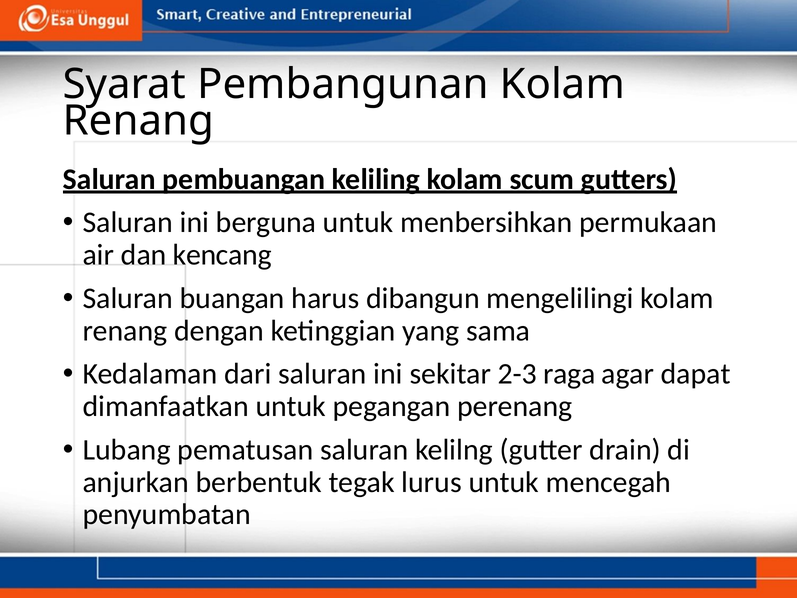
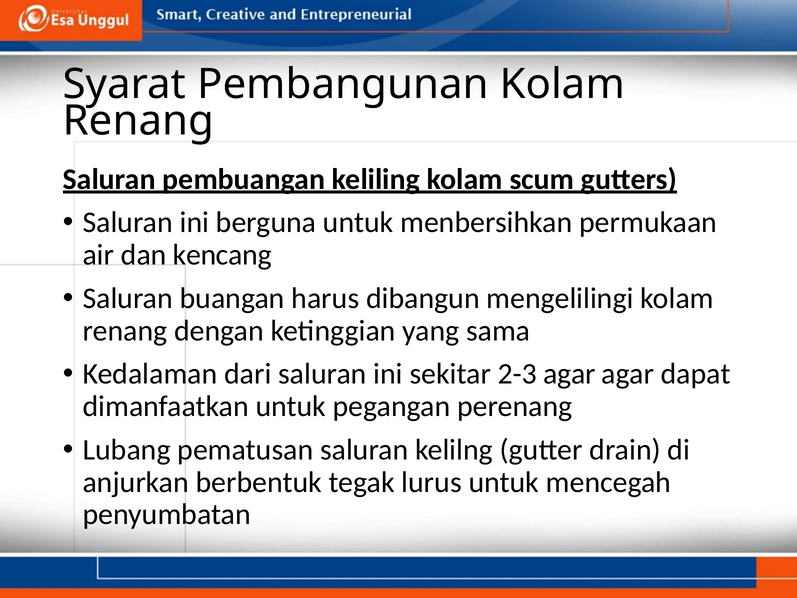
2-3 raga: raga -> agar (569, 374)
